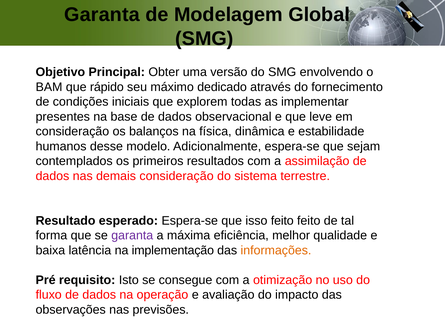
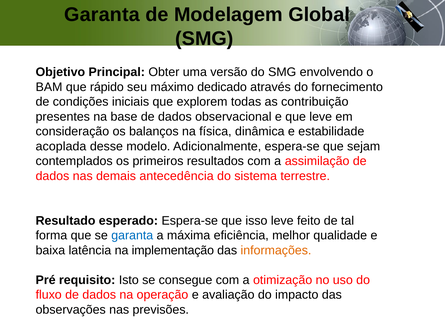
implementar: implementar -> contribuição (315, 102)
humanos: humanos -> acoplada (61, 146)
demais consideração: consideração -> antecedência (177, 176)
isso feito: feito -> leve (282, 220)
garanta colour: purple -> blue (132, 235)
